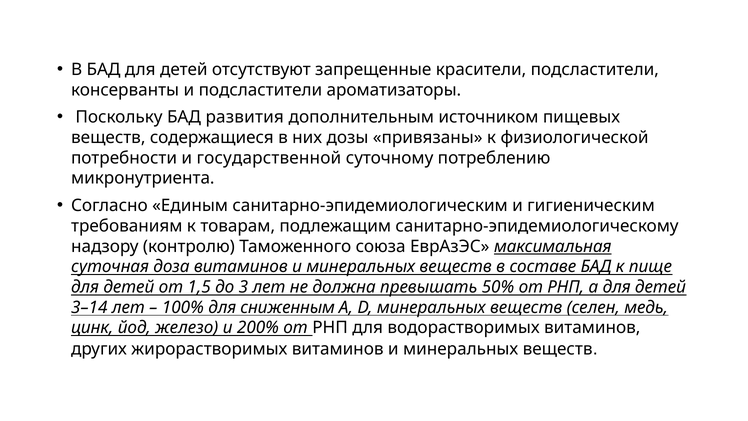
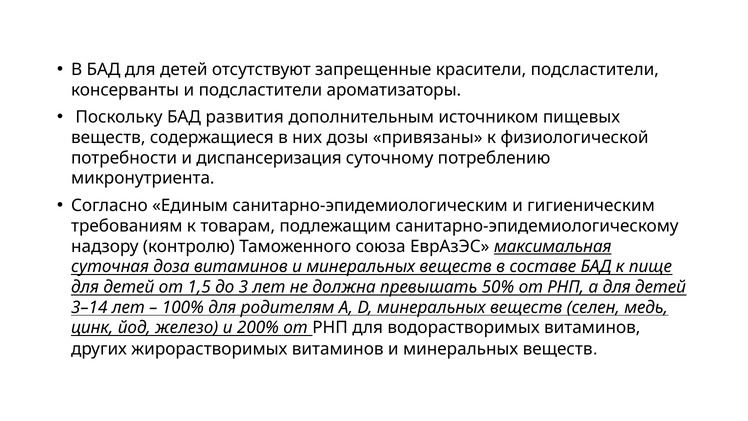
государственной: государственной -> диспансеризация (269, 158)
сниженным: сниженным -> родителям (287, 307)
